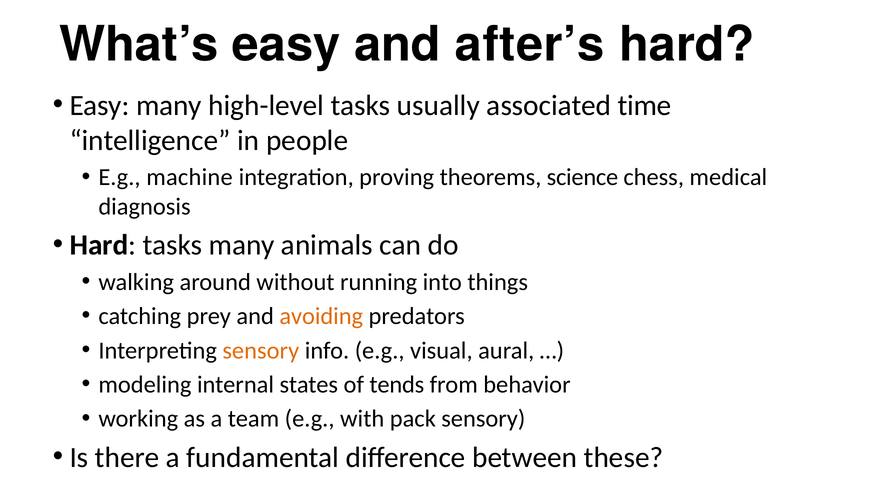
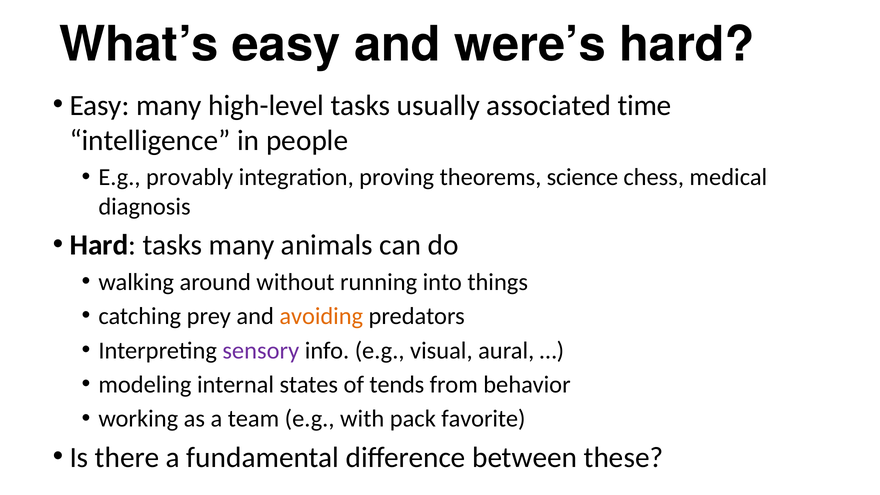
after’s: after’s -> were’s (530, 45)
machine: machine -> provably (190, 177)
sensory colour: orange -> purple (261, 350)
pack sensory: sensory -> favorite (483, 419)
